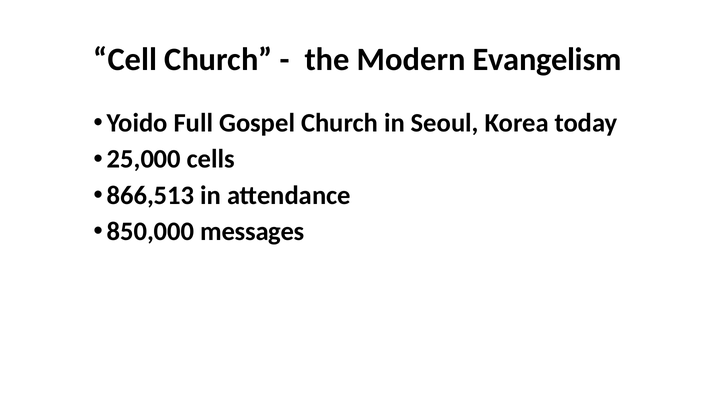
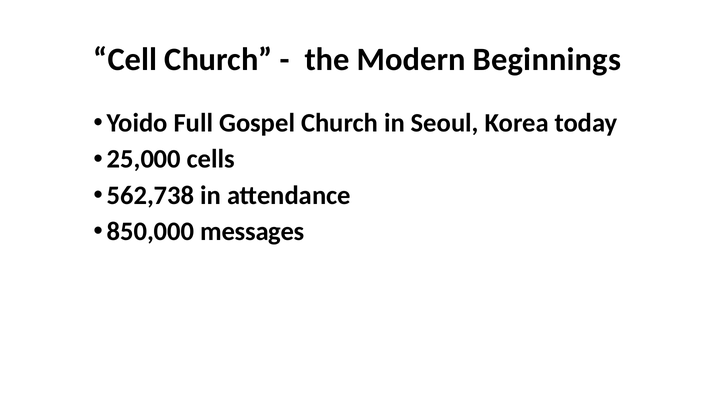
Evangelism: Evangelism -> Beginnings (547, 60)
866,513: 866,513 -> 562,738 (151, 195)
